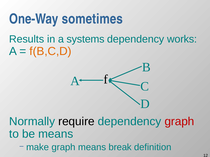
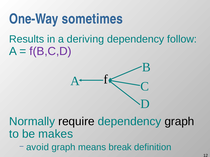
systems: systems -> deriving (85, 39)
works: works -> follow (182, 39)
f(B,C,D colour: orange -> purple (51, 51)
graph colour: red -> black (179, 122)
be means: means -> makes (56, 134)
make: make -> avoid (38, 148)
